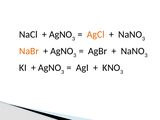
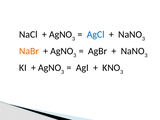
AgCl colour: orange -> blue (96, 34)
